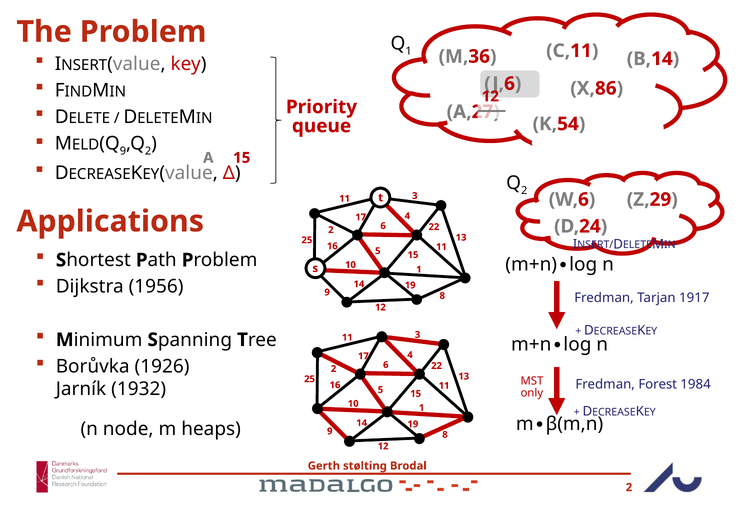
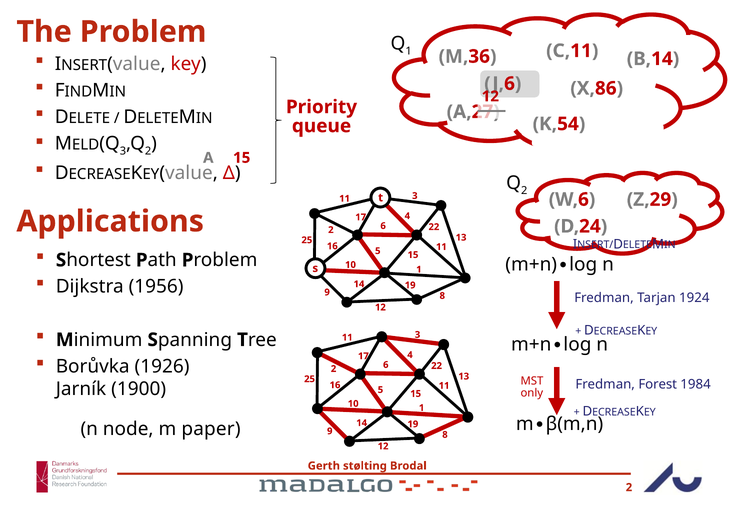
9: 9 -> 3 (123, 151)
1917: 1917 -> 1924 (694, 298)
1932: 1932 -> 1900 (139, 389)
heaps: heaps -> paper (211, 429)
